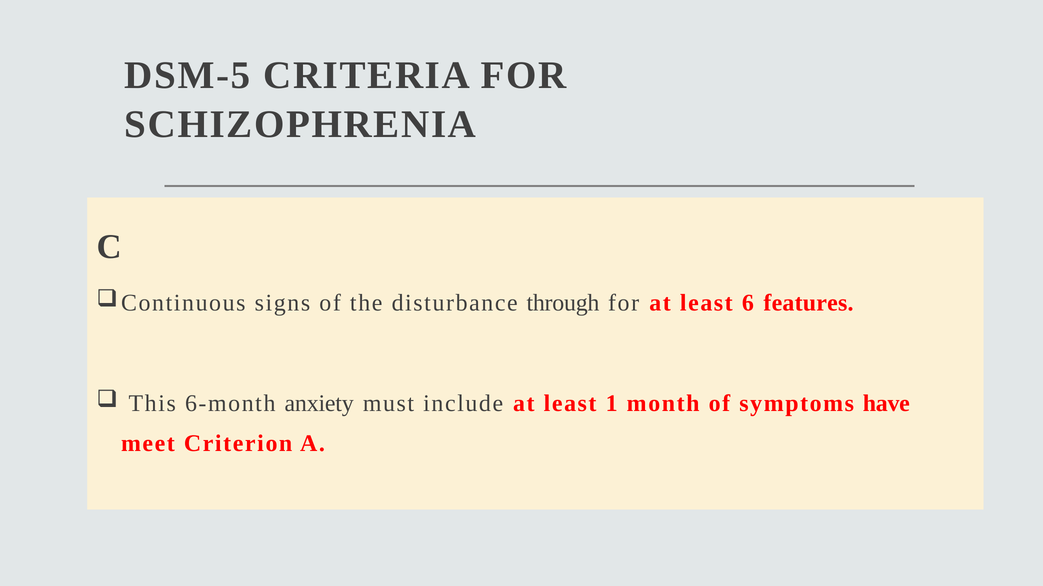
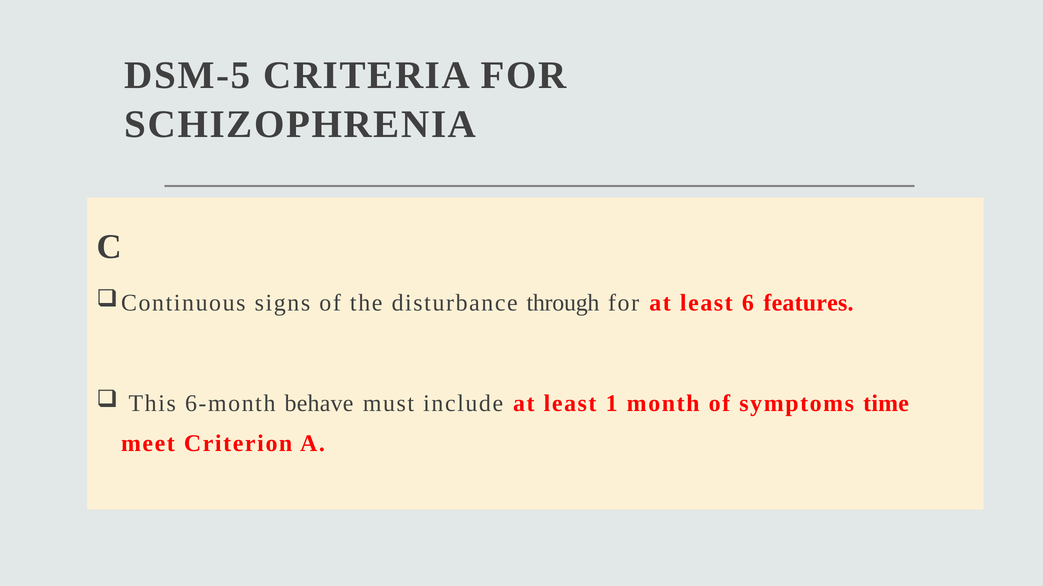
anxiety: anxiety -> behave (319, 404)
have: have -> time (886, 404)
